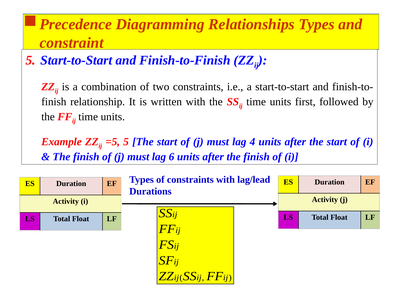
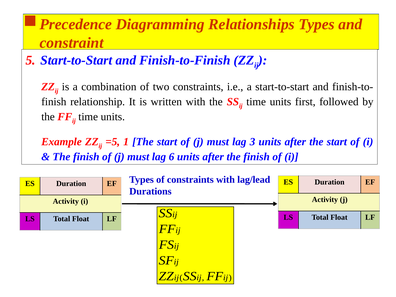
=5 5: 5 -> 1 (126, 142)
4: 4 -> 3 (252, 142)
